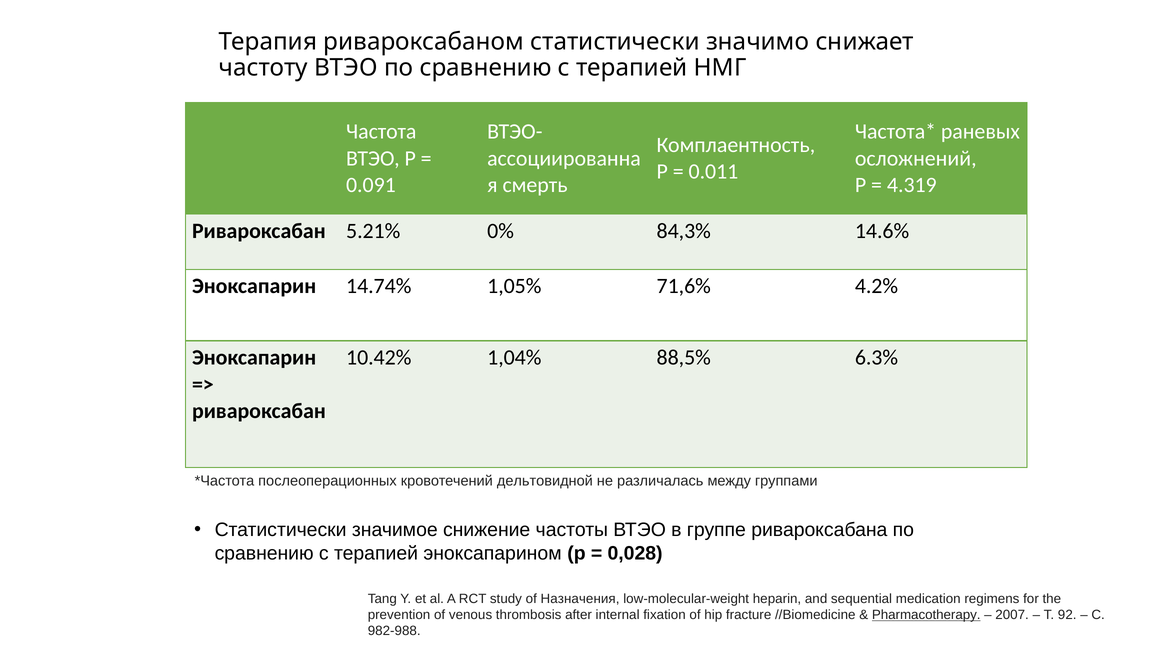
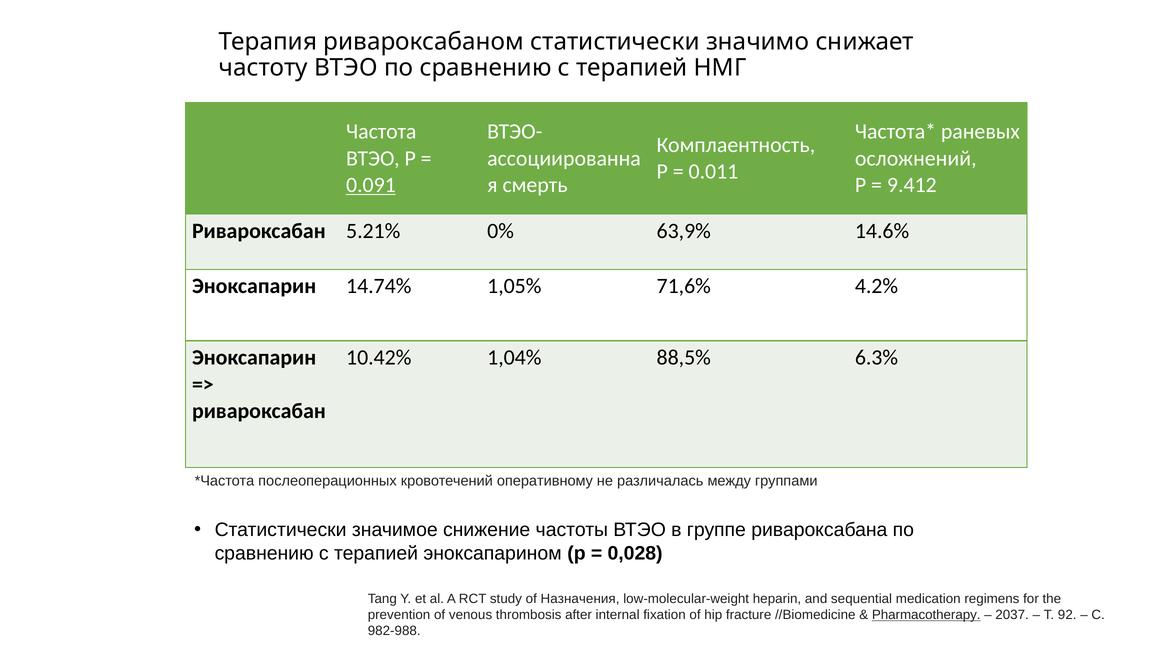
0.091 underline: none -> present (371, 185)
4.319: 4.319 -> 9.412 (912, 185)
84,3%: 84,3% -> 63,9% (684, 231)
дельтовидной: дельтовидной -> оперативному (545, 481)
2007: 2007 -> 2037 (1012, 615)
